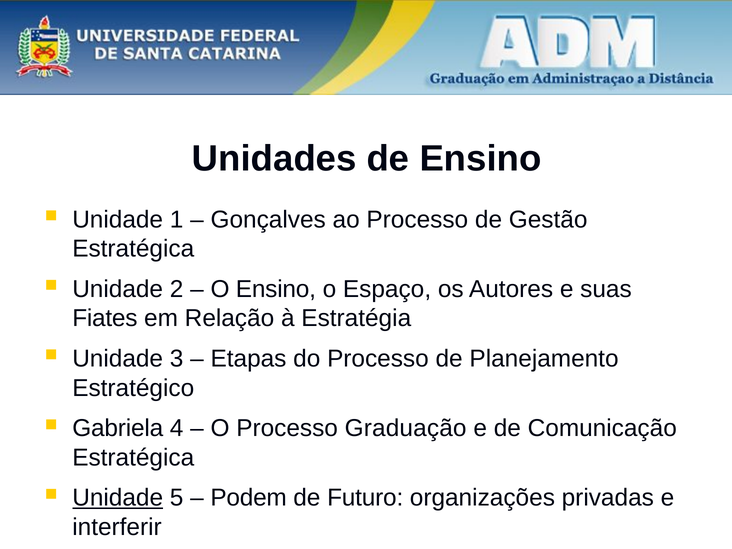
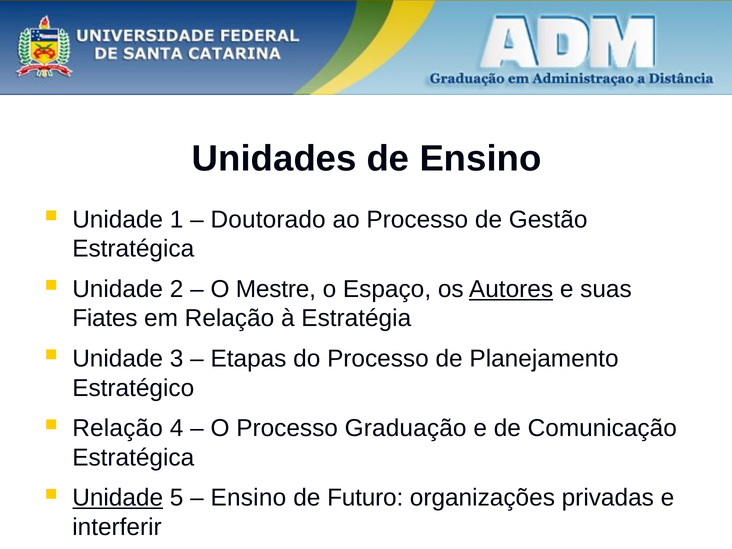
Gonçalves: Gonçalves -> Doutorado (268, 220)
O Ensino: Ensino -> Mestre (276, 289)
Autores underline: none -> present (511, 289)
Gabriela: Gabriela -> Relação (118, 428)
Podem: Podem -> Ensino (248, 498)
